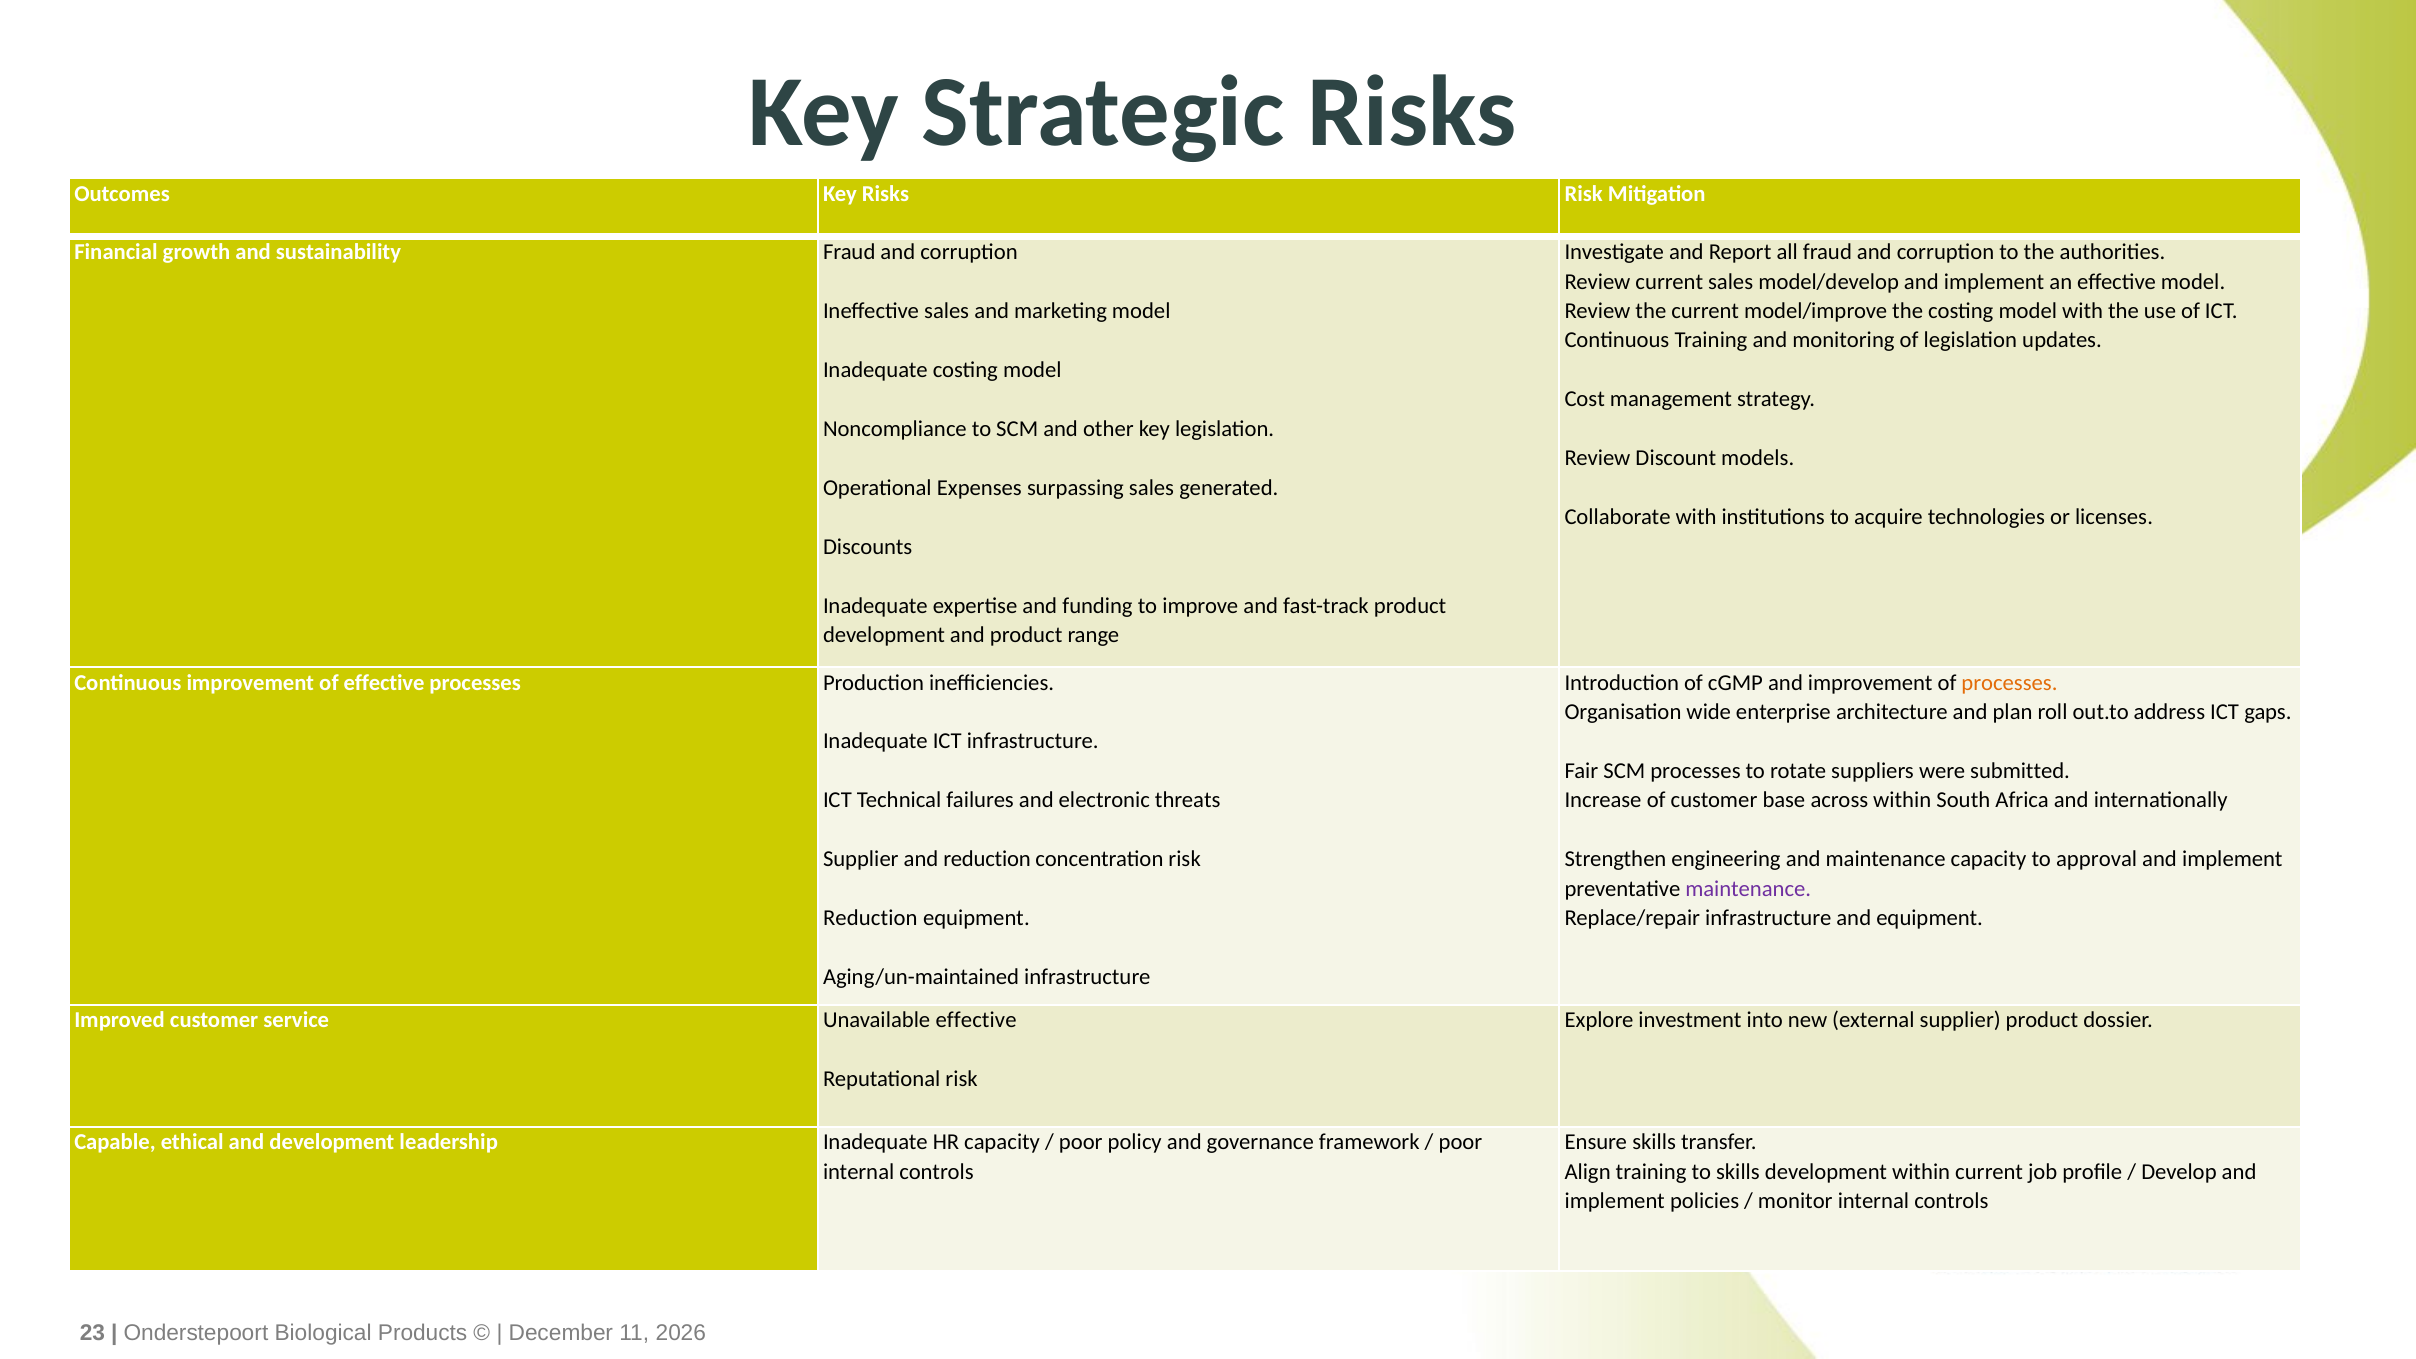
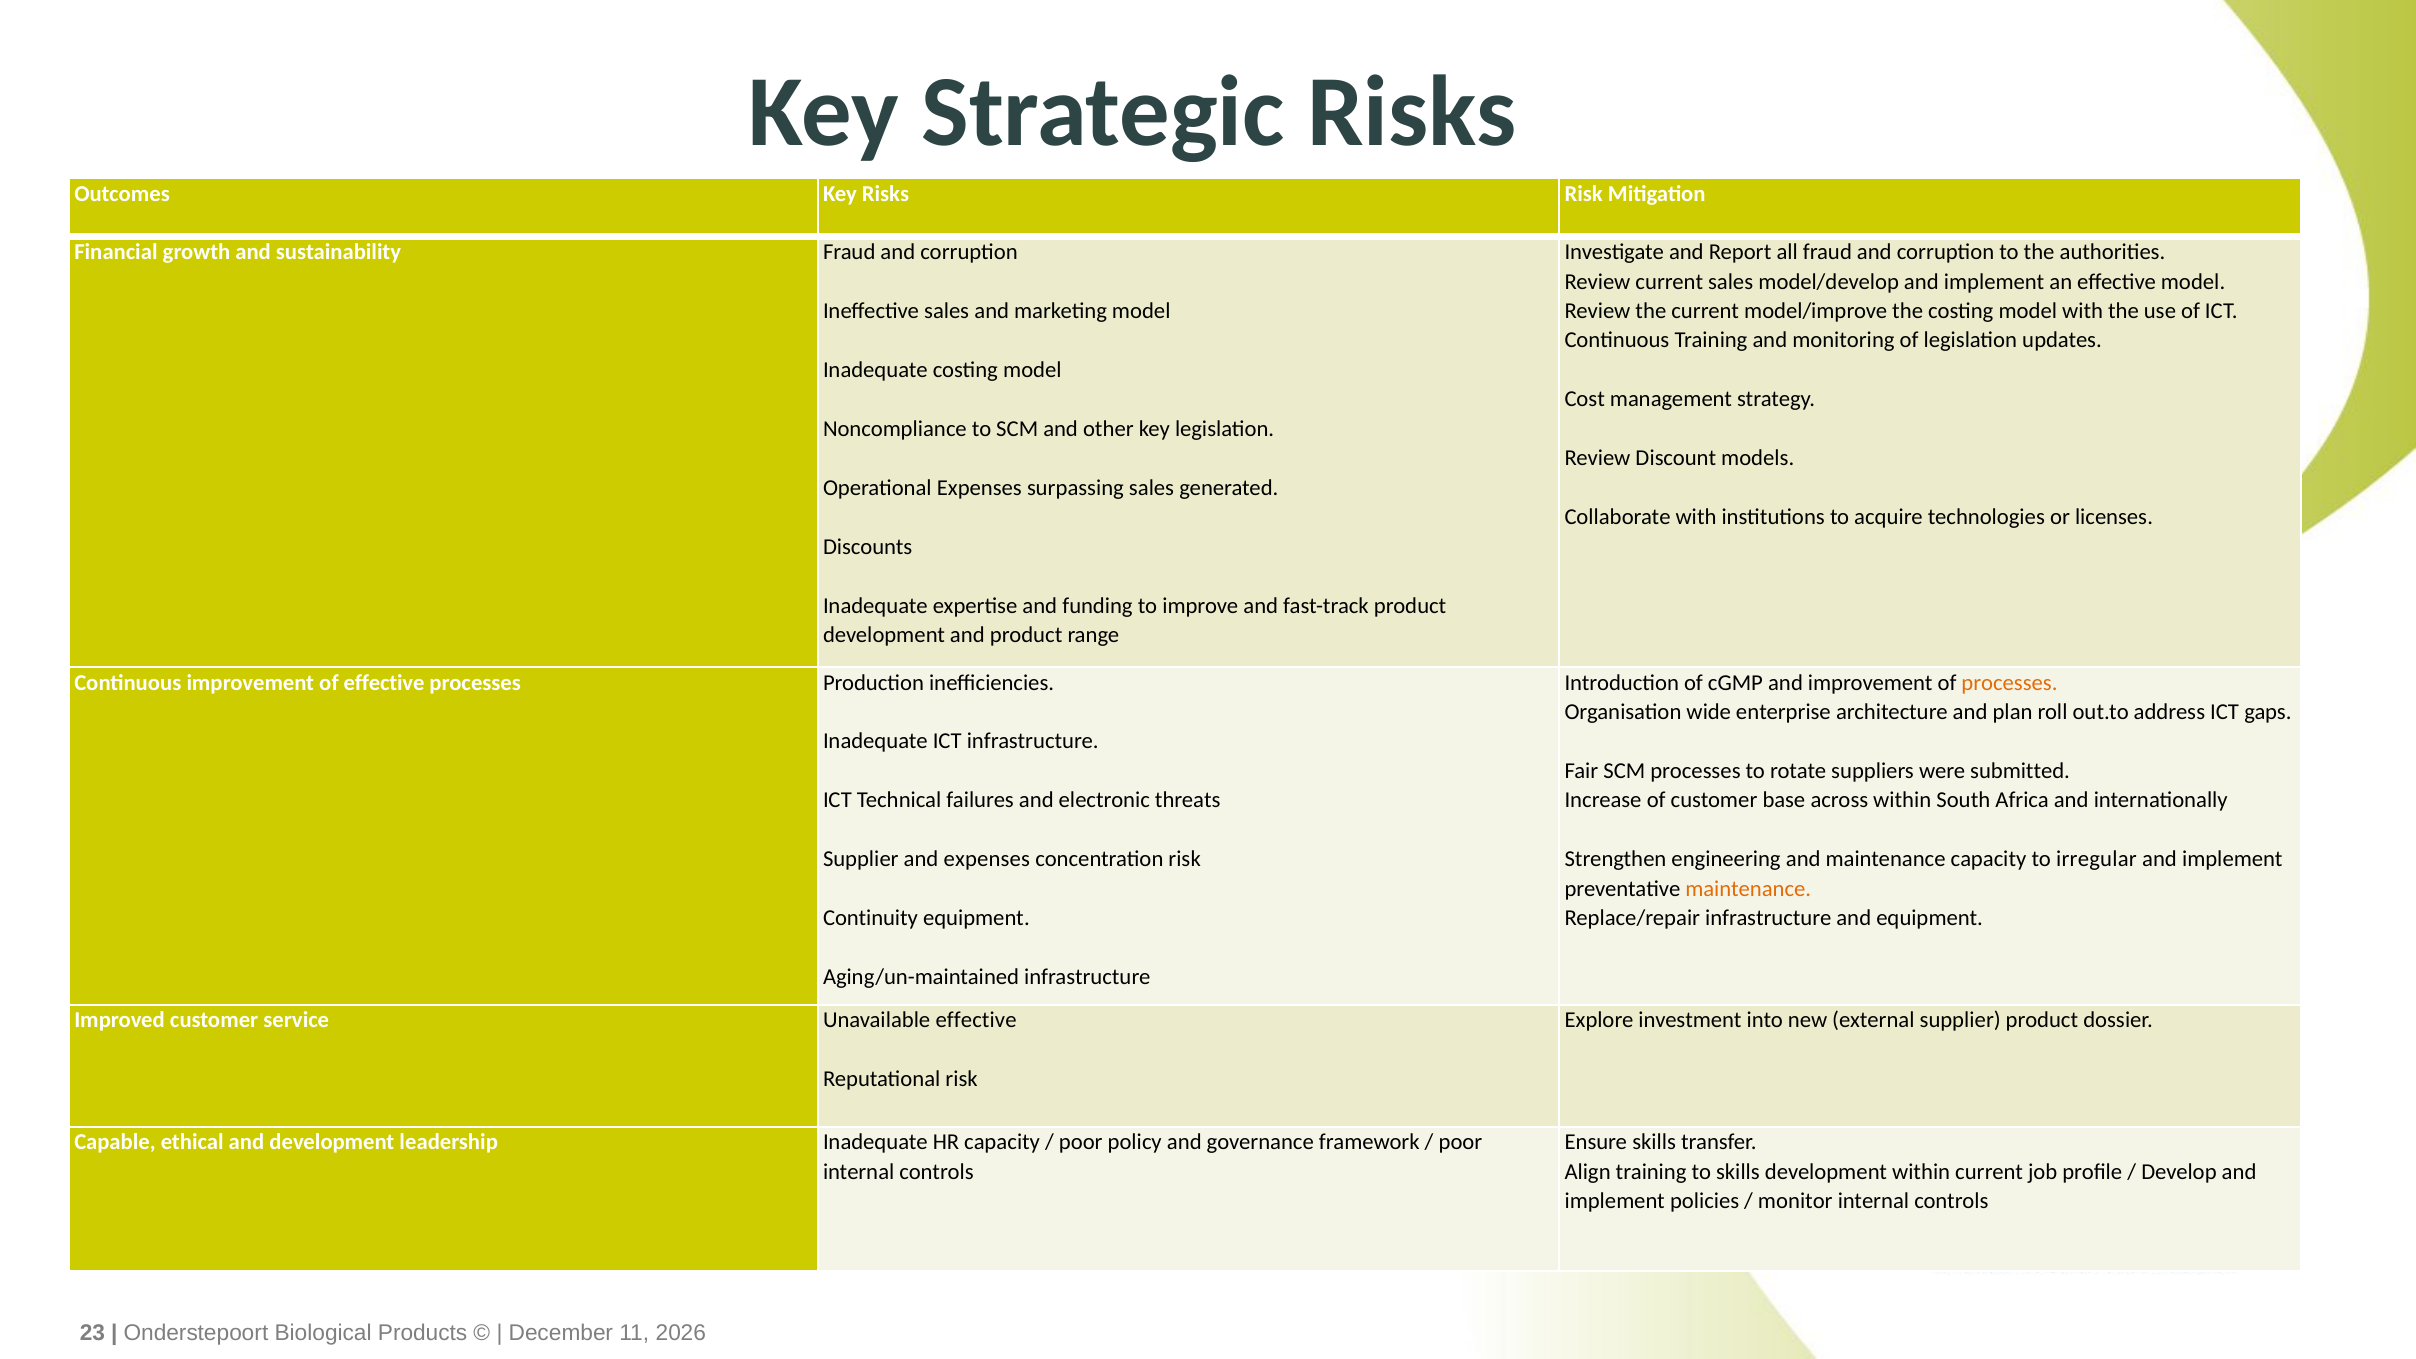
and reduction: reduction -> expenses (987, 859)
approval: approval -> irregular (2096, 859)
maintenance colour: purple -> orange (1748, 889)
Reduction: Reduction -> Continuity (870, 918)
